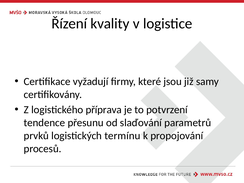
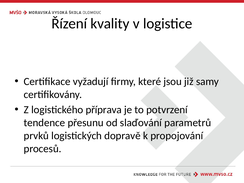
termínu: termínu -> dopravě (122, 136)
